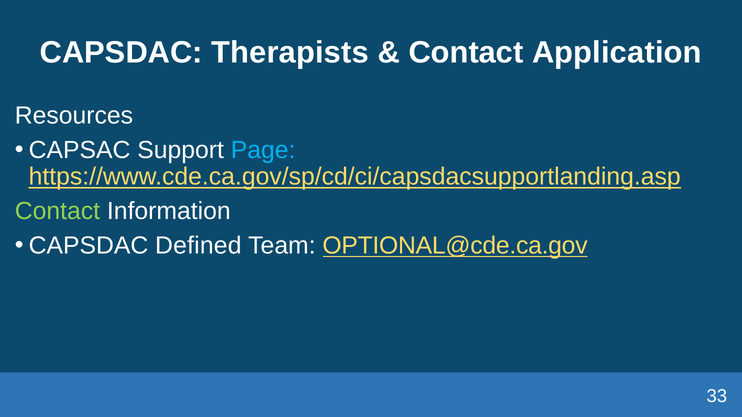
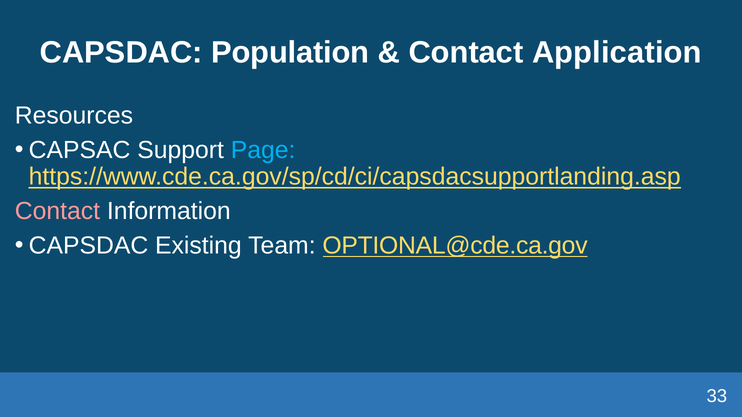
Therapists: Therapists -> Population (290, 53)
Contact colour: light green -> pink (57, 211)
Defined: Defined -> Existing (198, 246)
